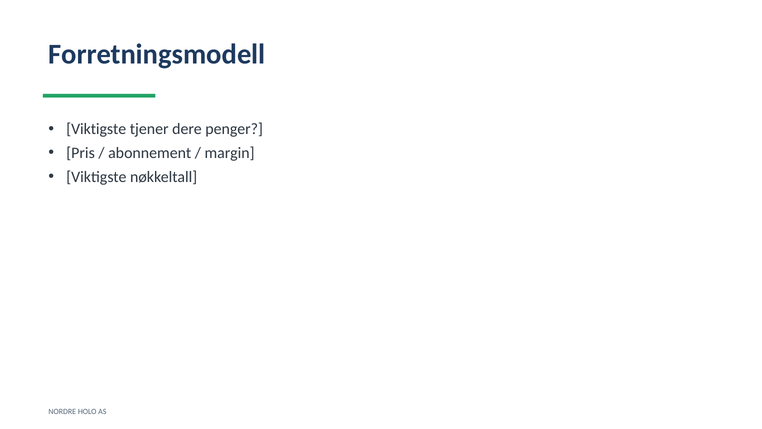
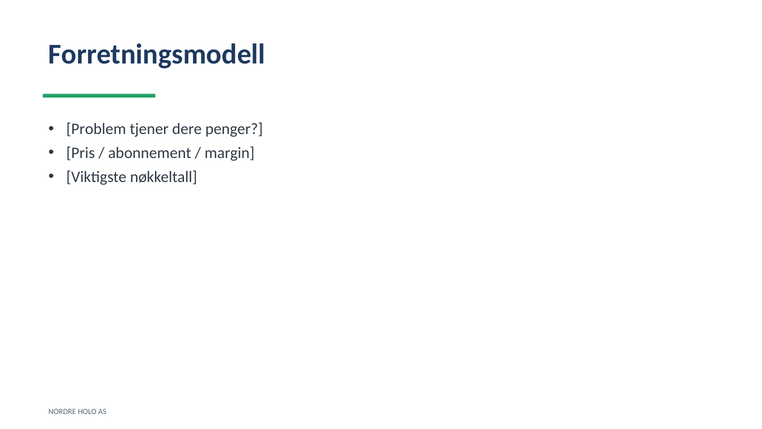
Viktigste: Viktigste -> Problem (96, 129)
